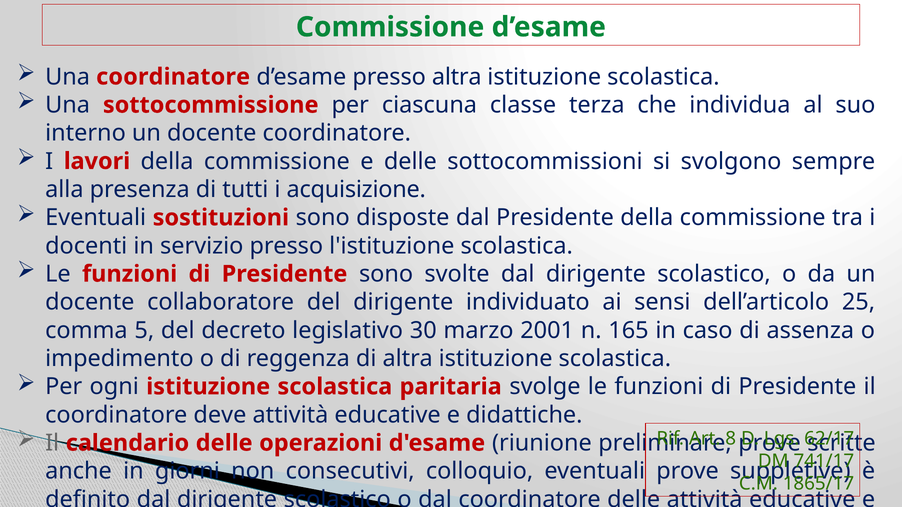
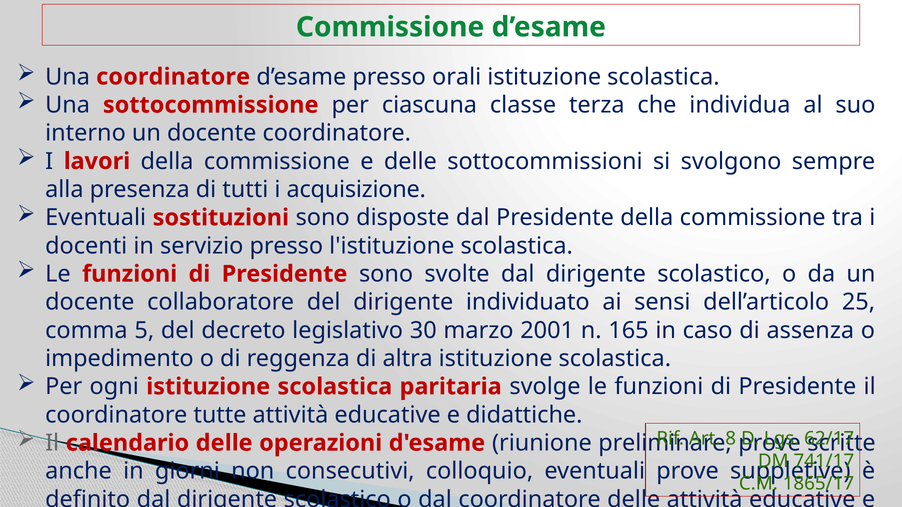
presso altra: altra -> orali (457, 77)
deve: deve -> tutte (220, 415)
